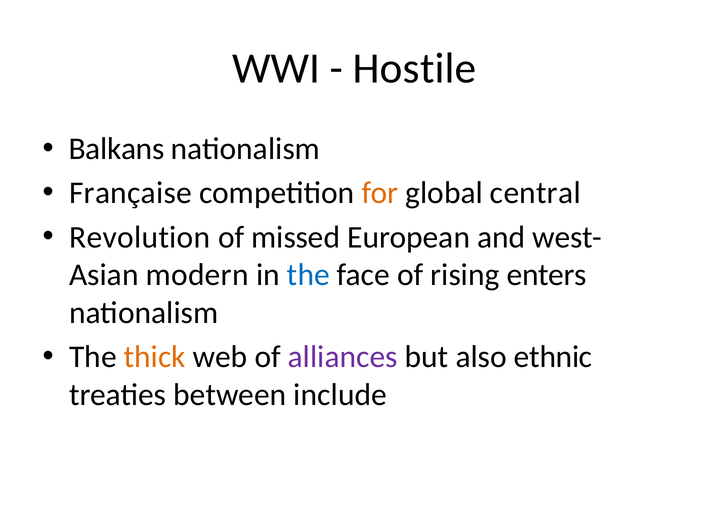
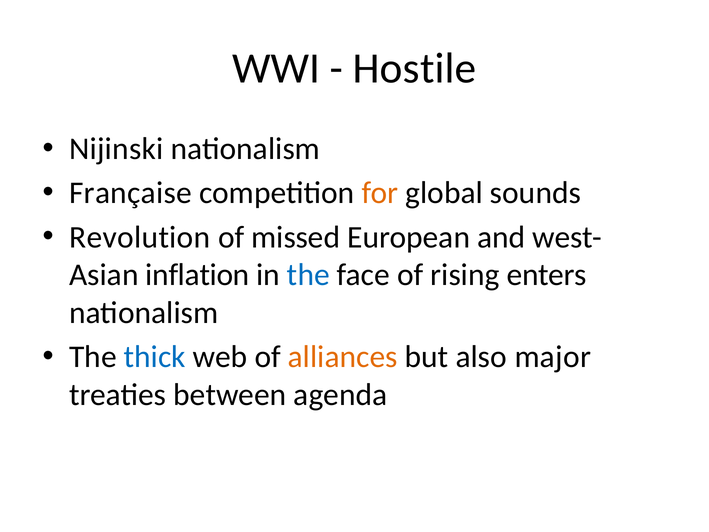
Balkans: Balkans -> Nijinski (116, 149)
central: central -> sounds (535, 193)
modern: modern -> inflation (197, 275)
thick colour: orange -> blue (155, 357)
alliances colour: purple -> orange (343, 357)
ethnic: ethnic -> major (553, 357)
include: include -> agenda (340, 395)
